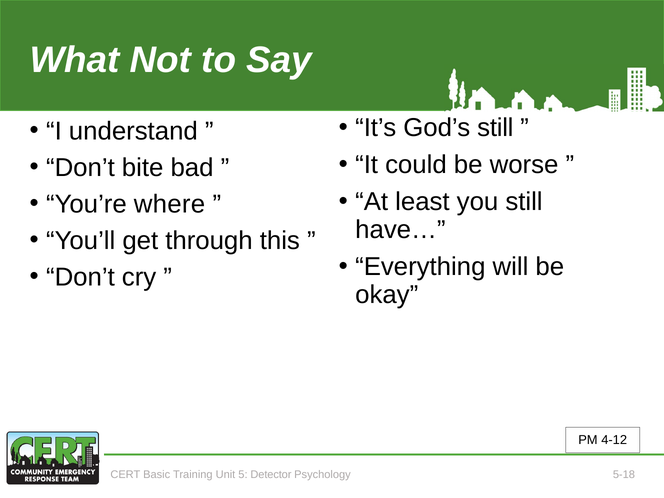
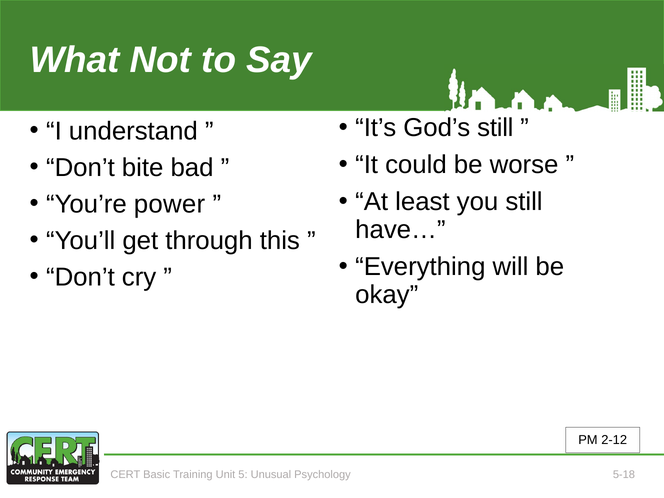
where: where -> power (170, 204)
4-12: 4-12 -> 2-12 (614, 440)
Detector: Detector -> Unusual (271, 475)
